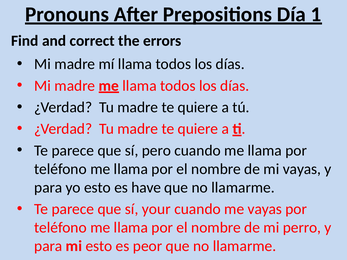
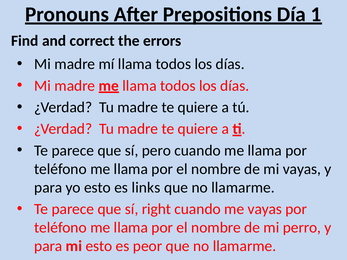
have: have -> links (146, 188)
your: your -> right (156, 209)
